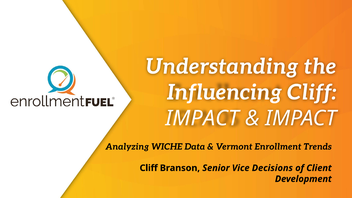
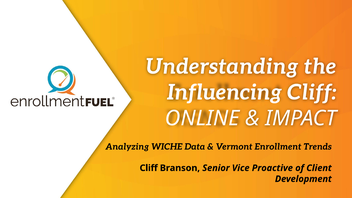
IMPACT: IMPACT -> ONLINE (202, 118)
Decisions: Decisions -> Proactive (272, 168)
